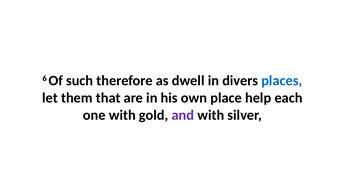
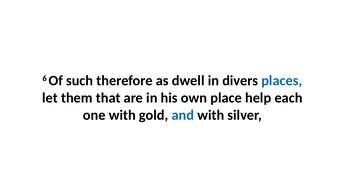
and colour: purple -> blue (183, 115)
